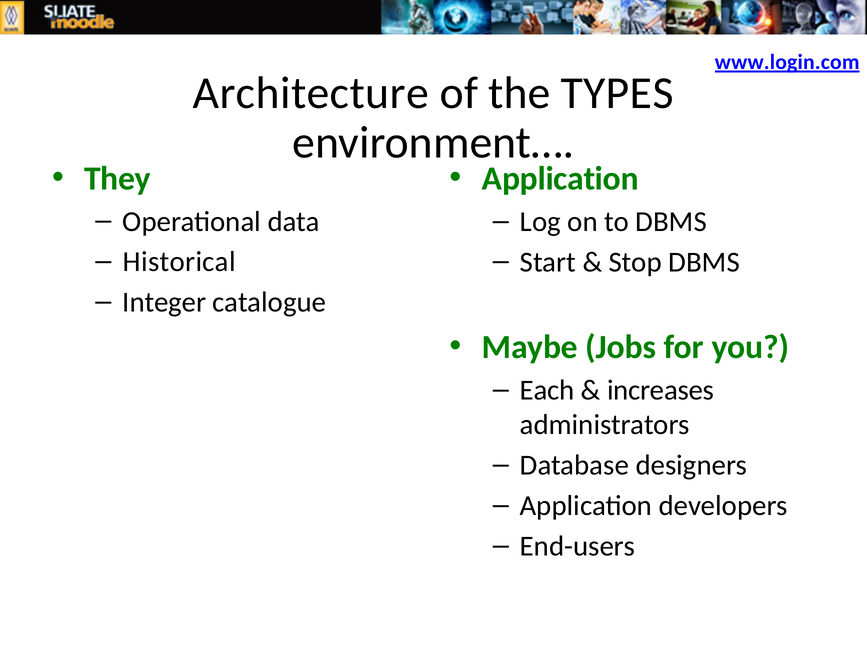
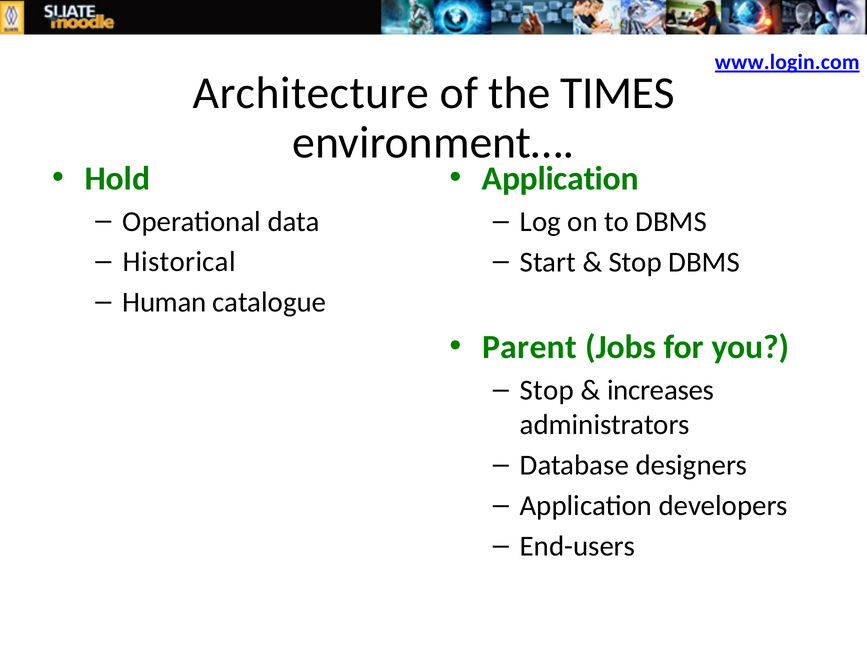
TYPES: TYPES -> TIMES (618, 93)
They: They -> Hold (117, 179)
Integer: Integer -> Human (164, 302)
Maybe: Maybe -> Parent (530, 347)
Each: Each -> Stop (547, 390)
